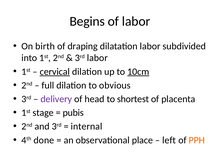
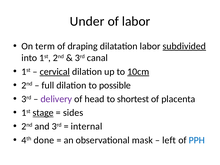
Begins: Begins -> Under (87, 21)
birth: birth -> term (45, 46)
subdivided underline: none -> present (184, 46)
3rd labor: labor -> canal (97, 58)
obvious: obvious -> possible (115, 85)
stage underline: none -> present (43, 113)
pubis: pubis -> sides (73, 113)
place: place -> mask (142, 140)
PPH colour: orange -> blue (197, 140)
